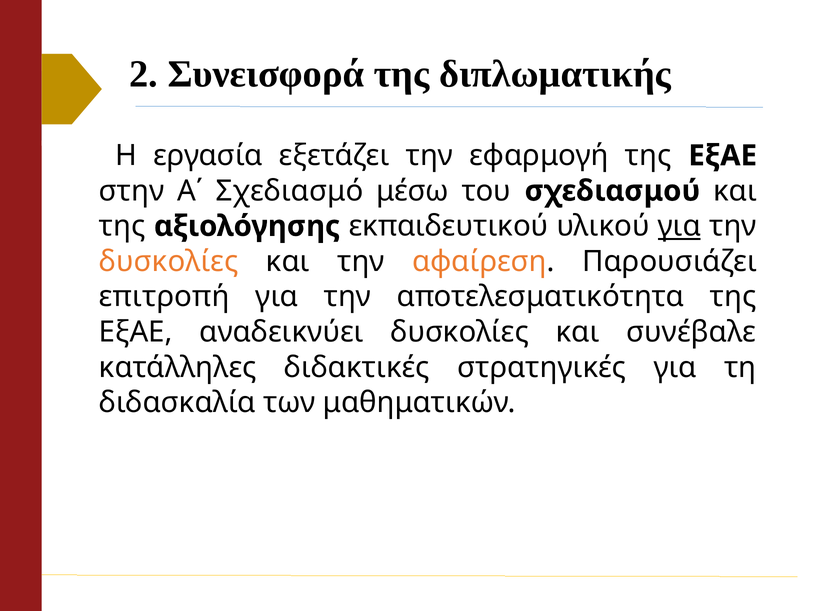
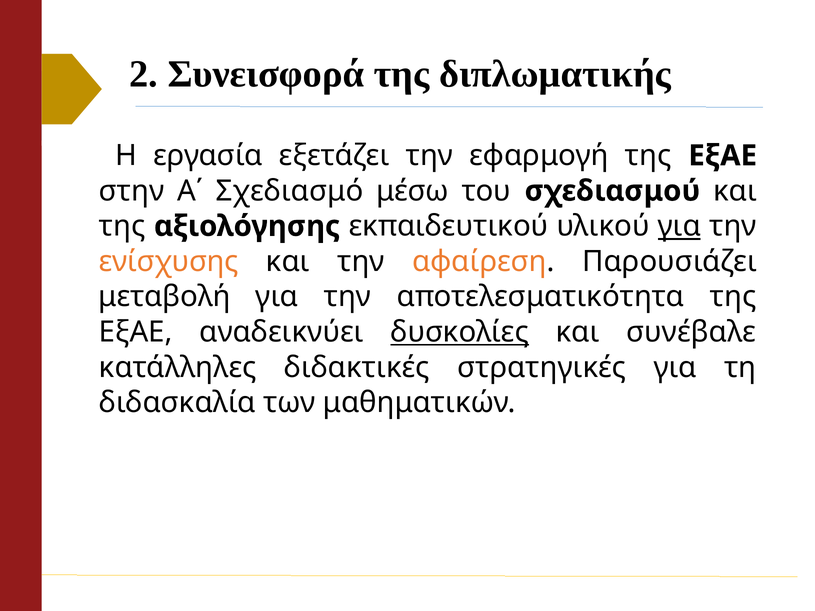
δυσκολίες: δυσκολίες -> ενίσχυσης (169, 262)
επιτροπή: επιτροπή -> μεταβολή (164, 297)
δυσκολίες underline: none -> present (460, 332)
